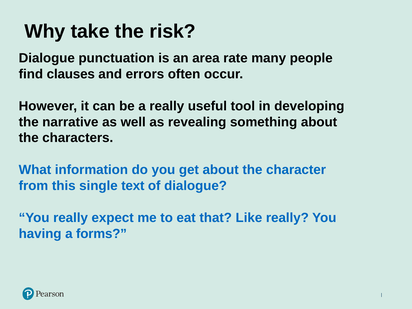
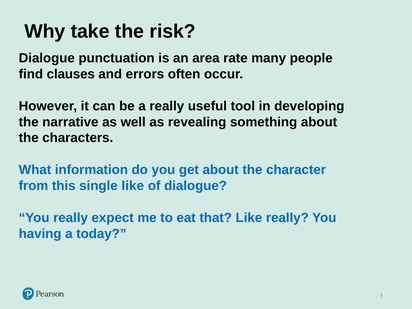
single text: text -> like (133, 186)
forms: forms -> today (101, 234)
